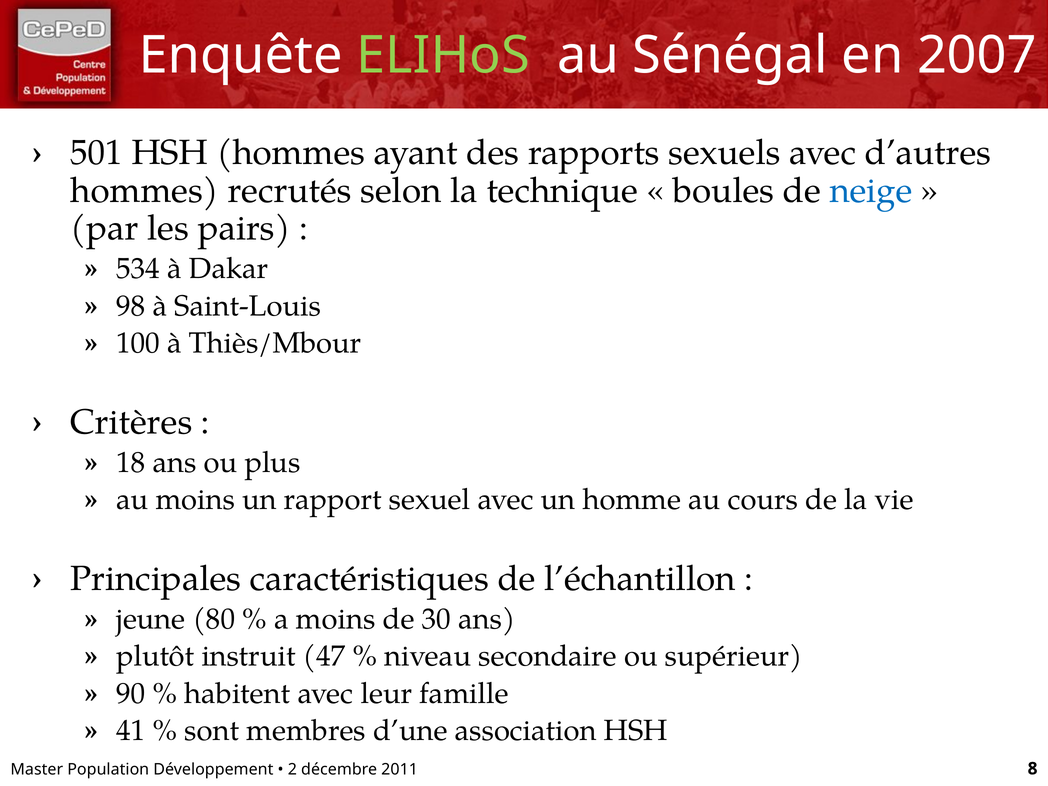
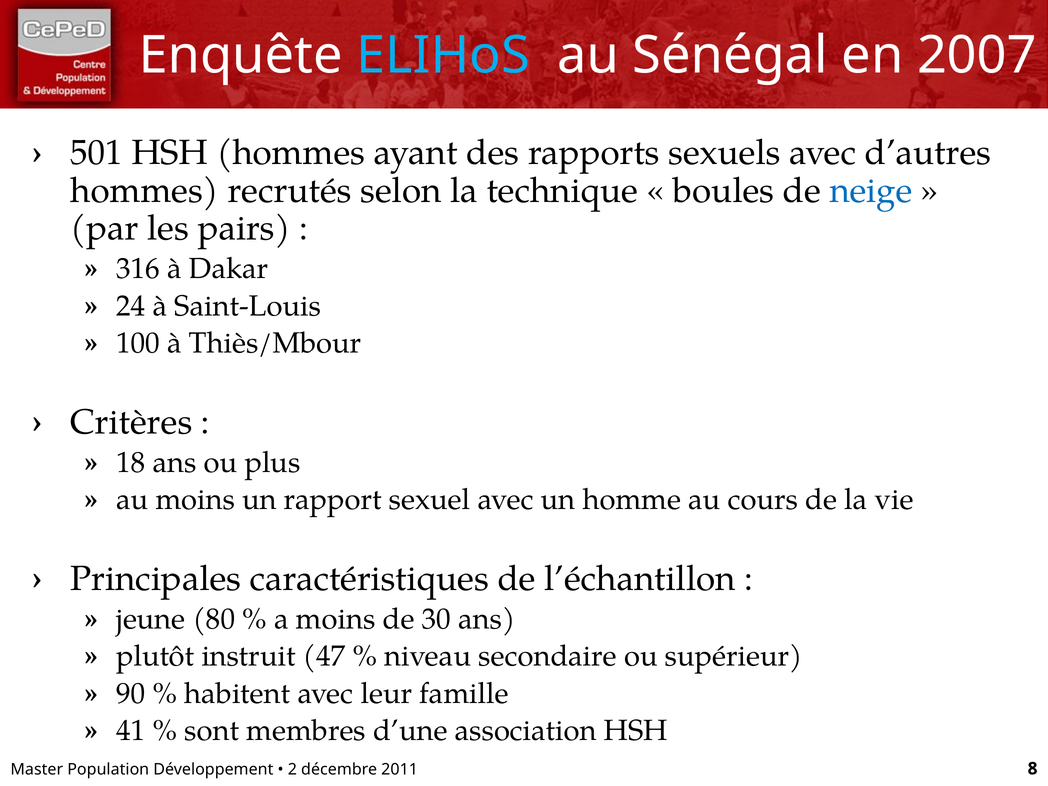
ELIHoS colour: light green -> light blue (443, 56)
534: 534 -> 316 (138, 269)
98: 98 -> 24 (131, 306)
